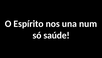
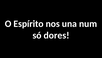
saúde: saúde -> dores (56, 35)
